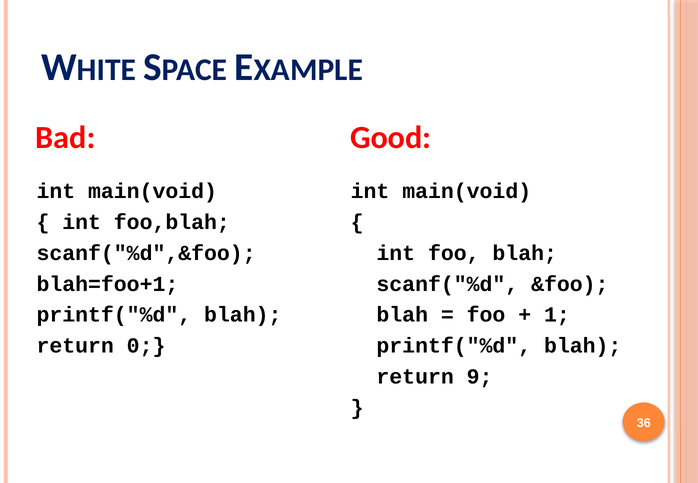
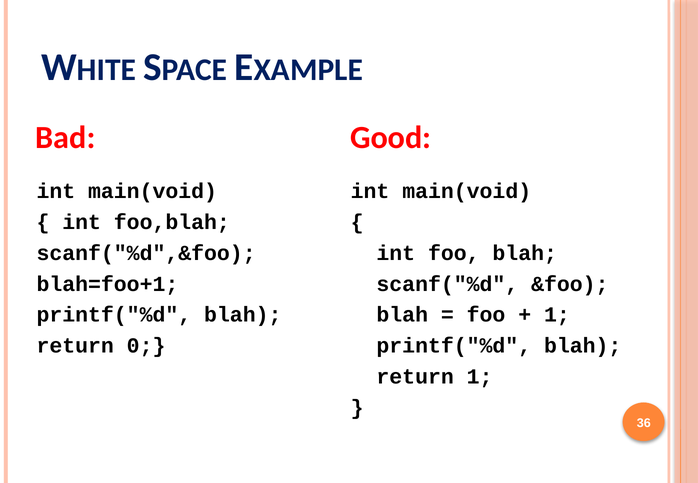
return 9: 9 -> 1 (480, 377)
